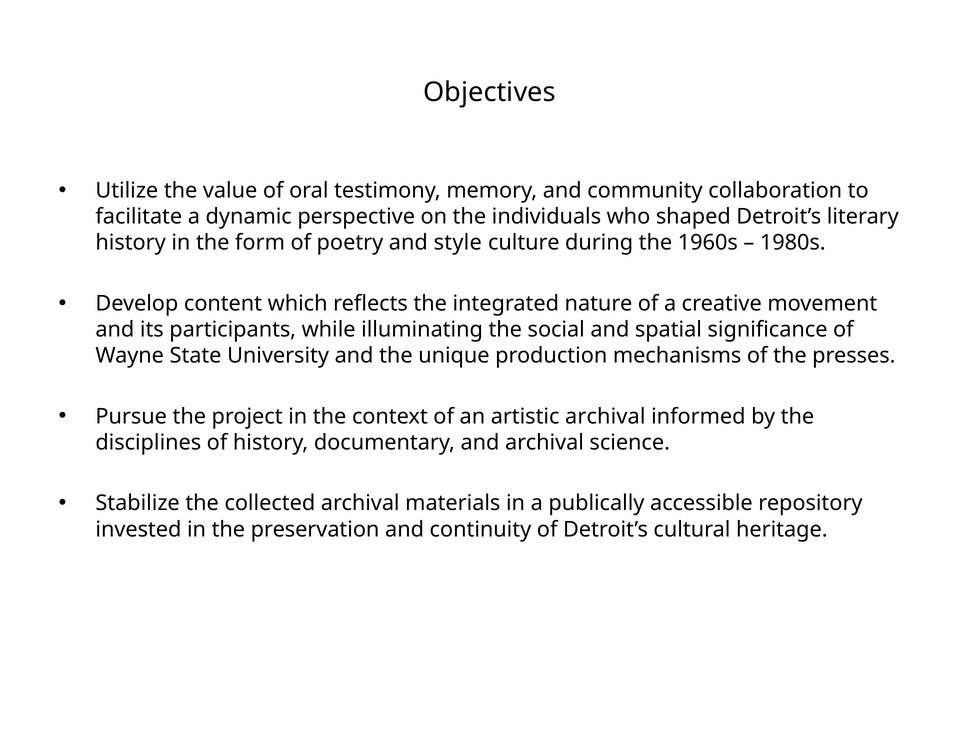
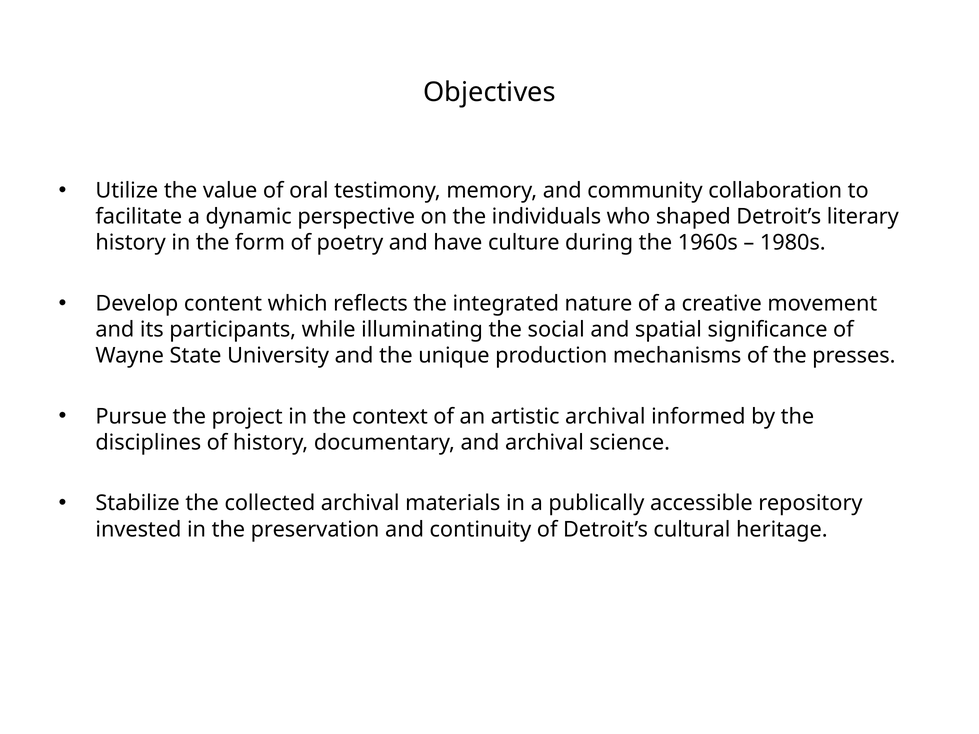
style: style -> have (458, 243)
